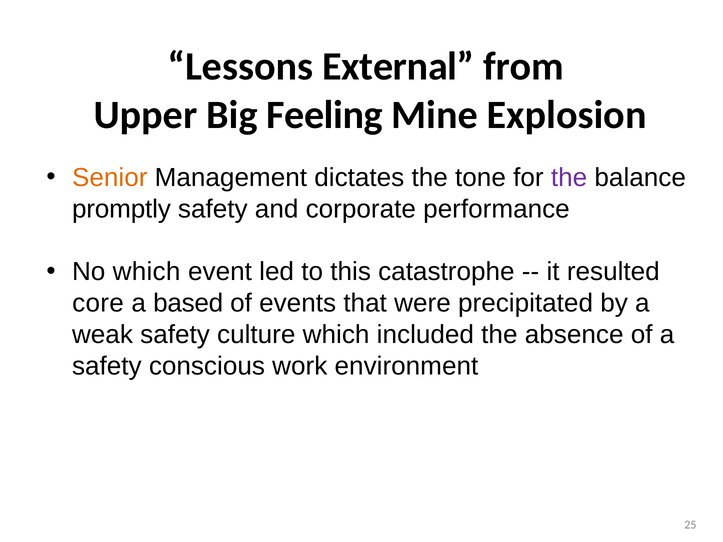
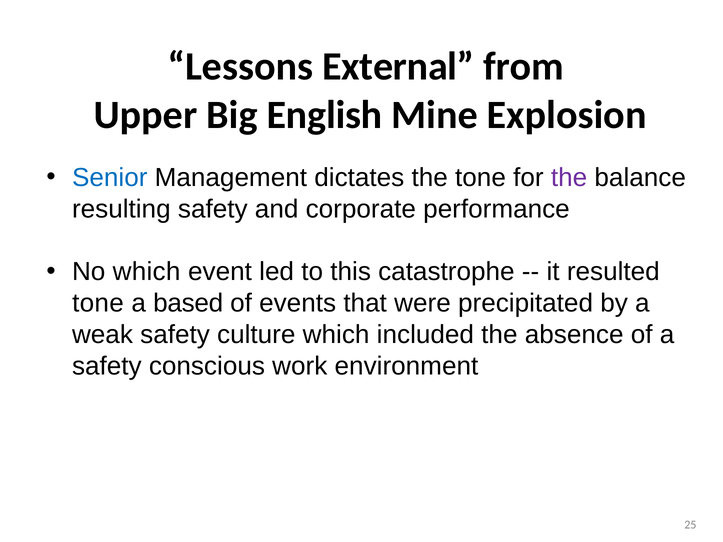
Feeling: Feeling -> English (325, 115)
Senior colour: orange -> blue (110, 178)
promptly: promptly -> resulting (121, 209)
core: core -> tone (98, 303)
